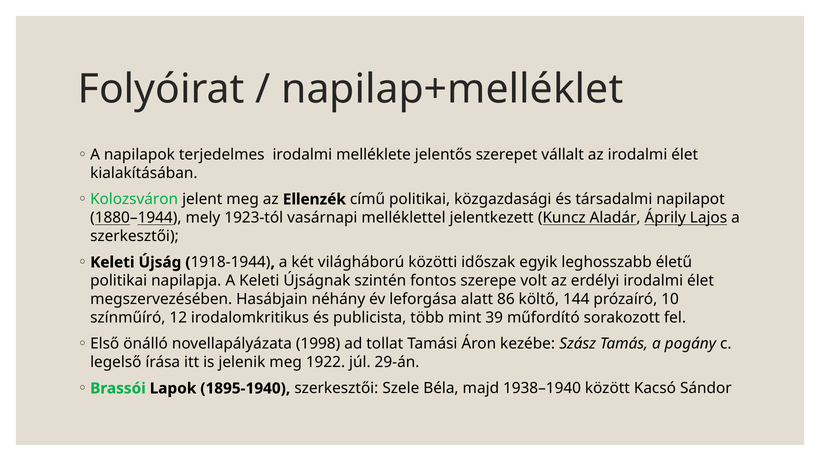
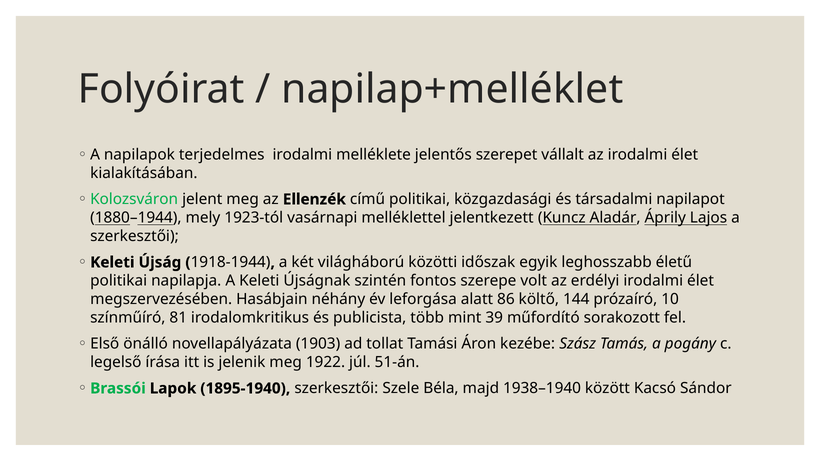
12: 12 -> 81 (178, 318)
1998: 1998 -> 1903 (318, 344)
29-án: 29-án -> 51-án (397, 362)
